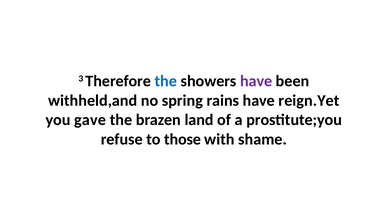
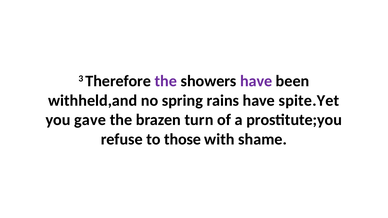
the colour: blue -> purple (166, 81)
reign.Yet: reign.Yet -> spite.Yet (309, 101)
land: land -> turn (199, 120)
